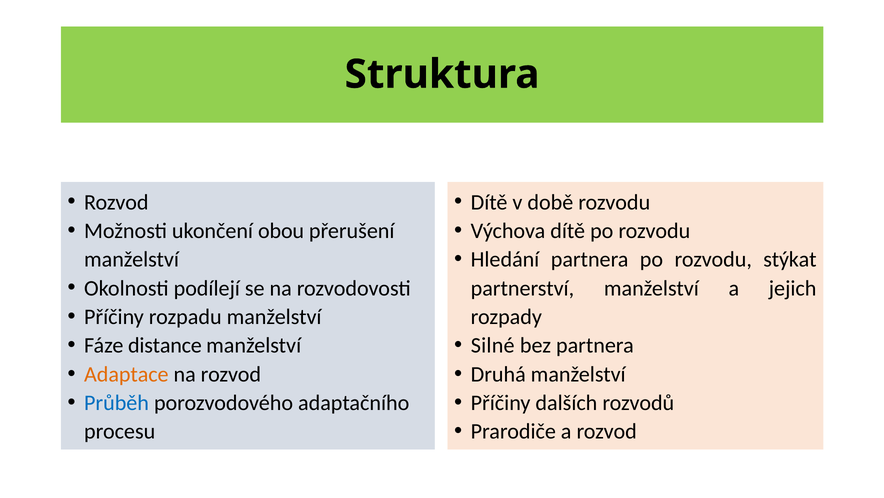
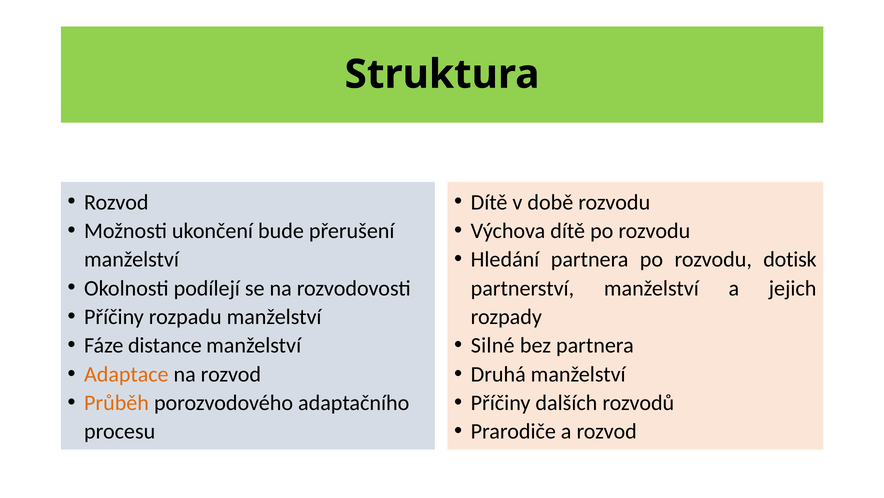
obou: obou -> bude (281, 231)
stýkat: stýkat -> dotisk (790, 259)
Průběh colour: blue -> orange (117, 402)
